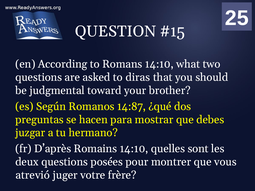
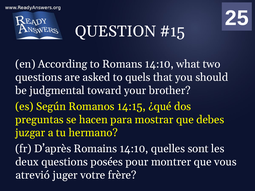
diras: diras -> quels (138, 77)
14:87: 14:87 -> 14:15 (131, 107)
